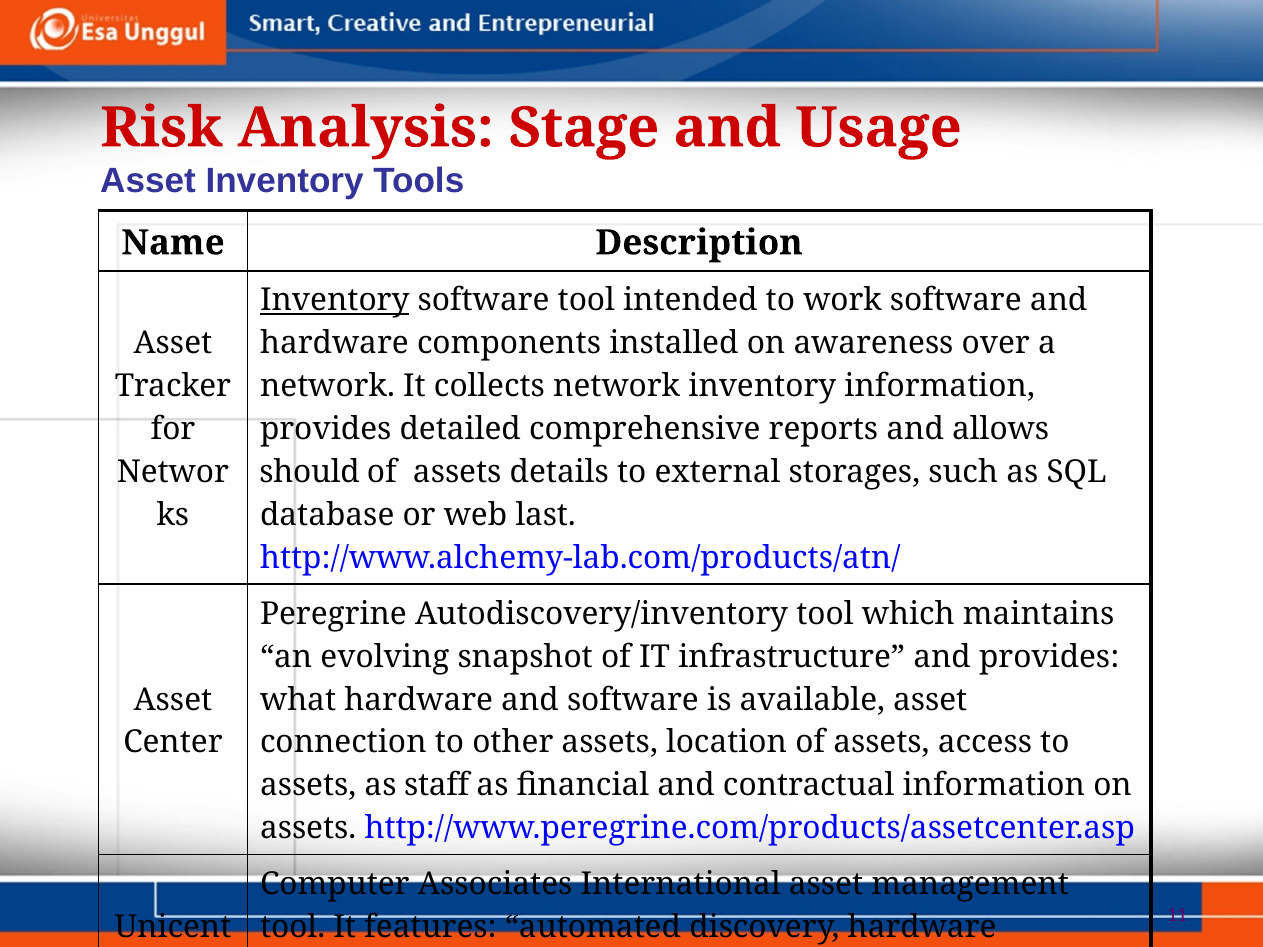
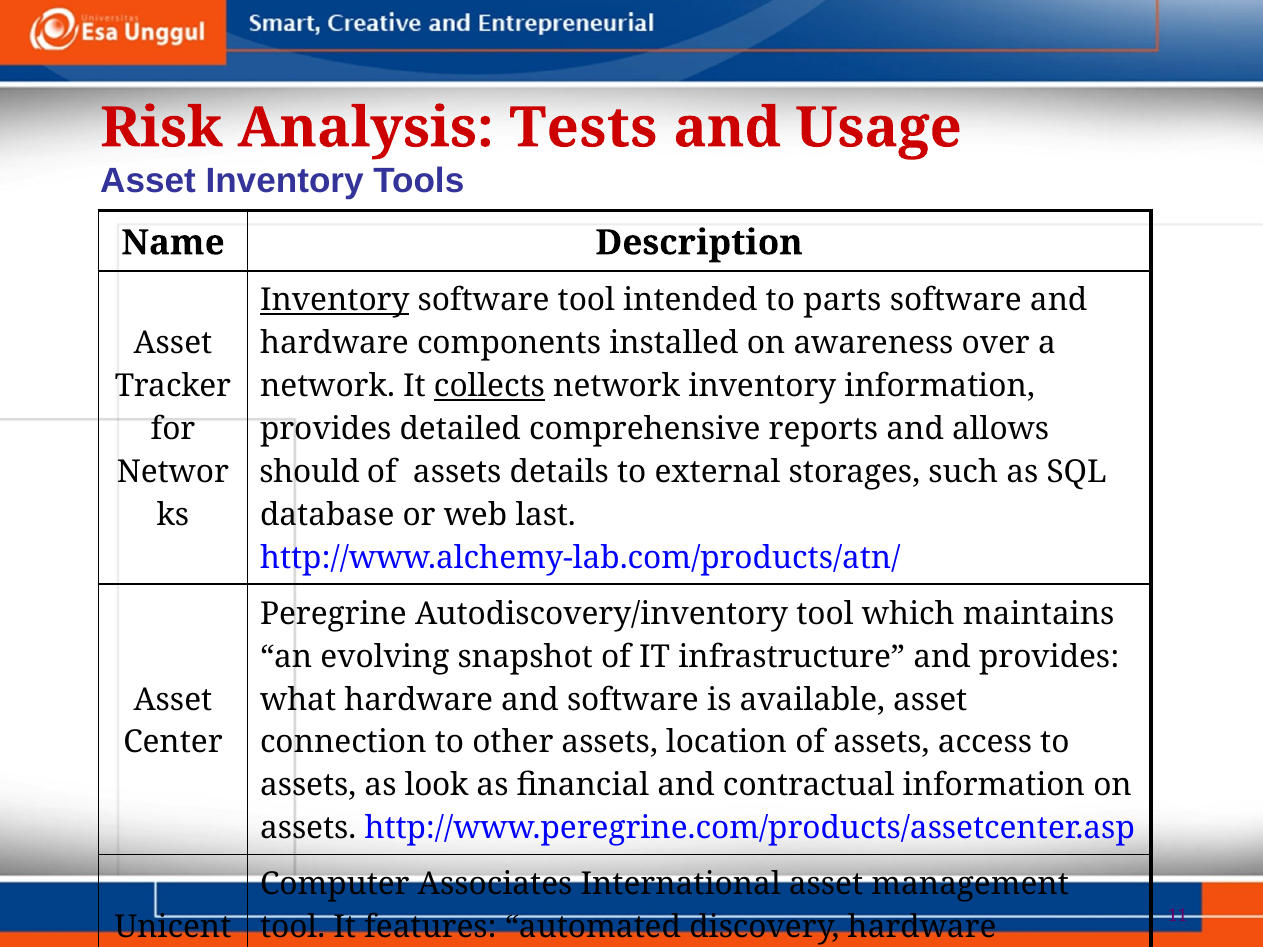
Stage: Stage -> Tests (583, 128)
work: work -> parts (842, 301)
collects underline: none -> present (489, 386)
staff: staff -> look (437, 786)
